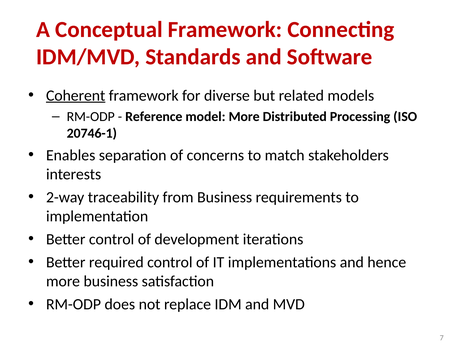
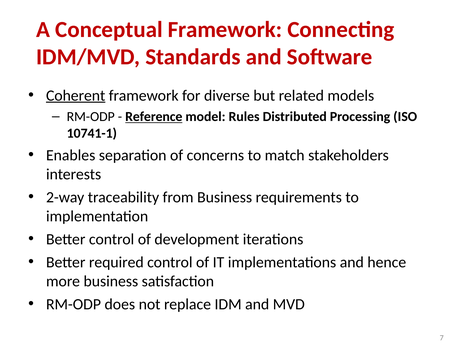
Reference underline: none -> present (154, 117)
model More: More -> Rules (244, 117)
20746-1: 20746-1 -> 10741-1 (92, 133)
